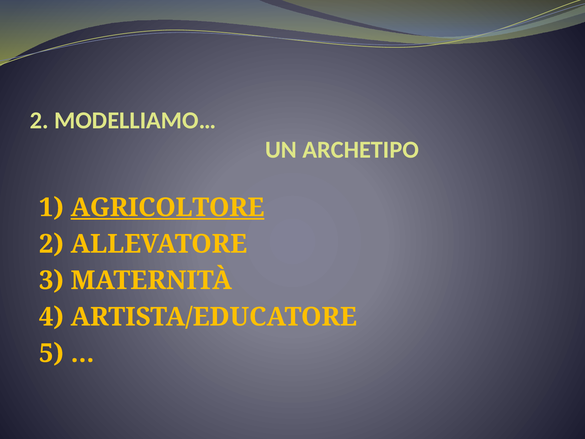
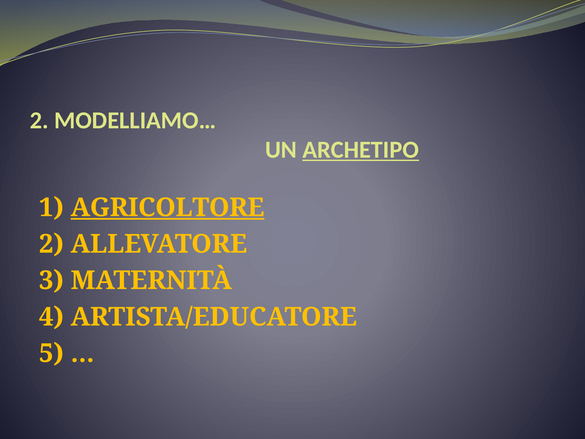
ARCHETIPO underline: none -> present (361, 150)
